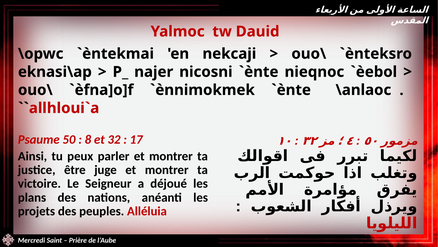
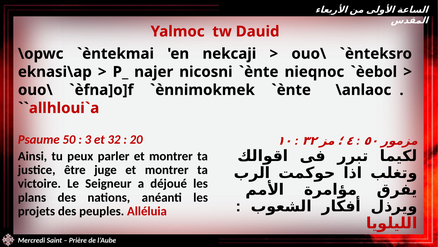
8: 8 -> 3 (88, 139)
17: 17 -> 20 (136, 139)
